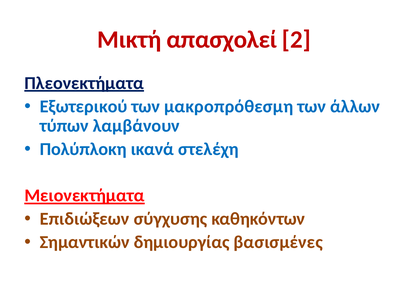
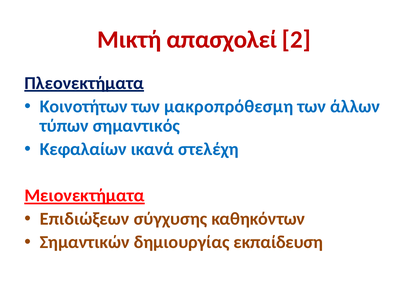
Εξωτερικού: Εξωτερικού -> Κοινοτήτων (84, 106)
λαµβάνουν: λαµβάνουν -> σημαντικός (136, 126)
Πολύπλοκη: Πολύπλοκη -> Κεφαλαίων (83, 149)
βασισµένες: βασισµένες -> εκπαίδευση (278, 242)
